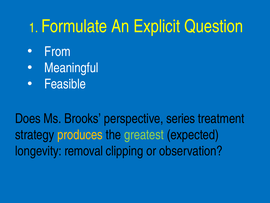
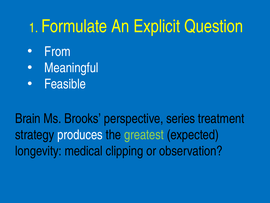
Does: Does -> Brain (28, 118)
produces colour: yellow -> white (80, 135)
removal: removal -> medical (84, 151)
